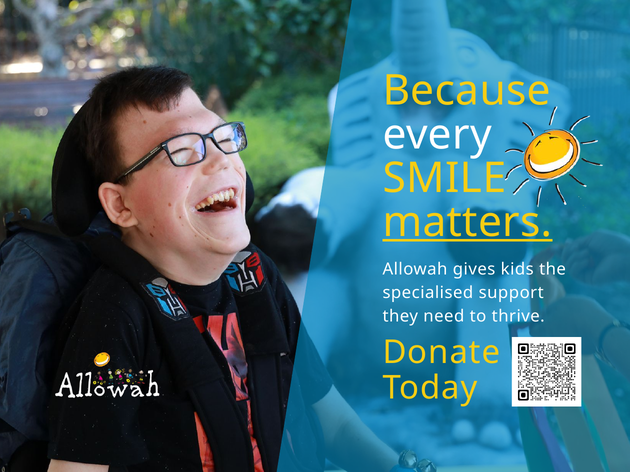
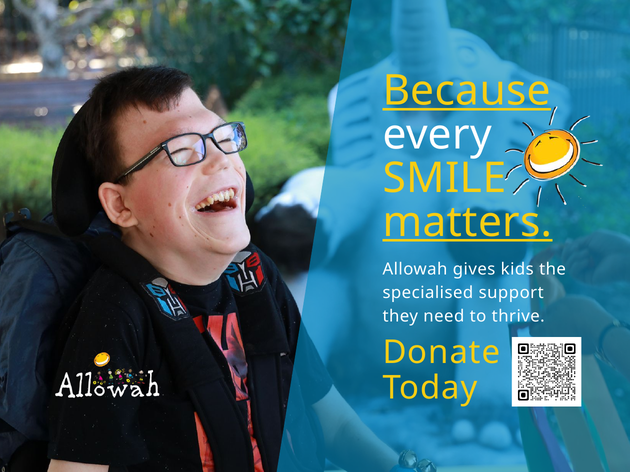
Because underline: none -> present (467, 91)
